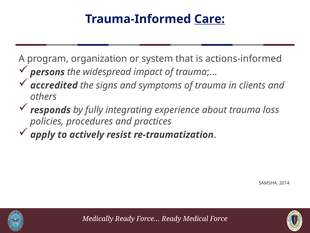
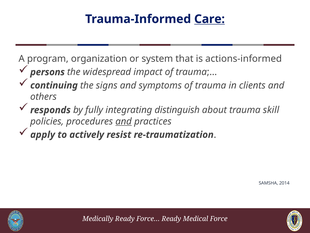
accredited: accredited -> continuing (54, 85)
experience: experience -> distinguish (177, 110)
loss: loss -> skill (271, 110)
and underline: none -> present (124, 121)
